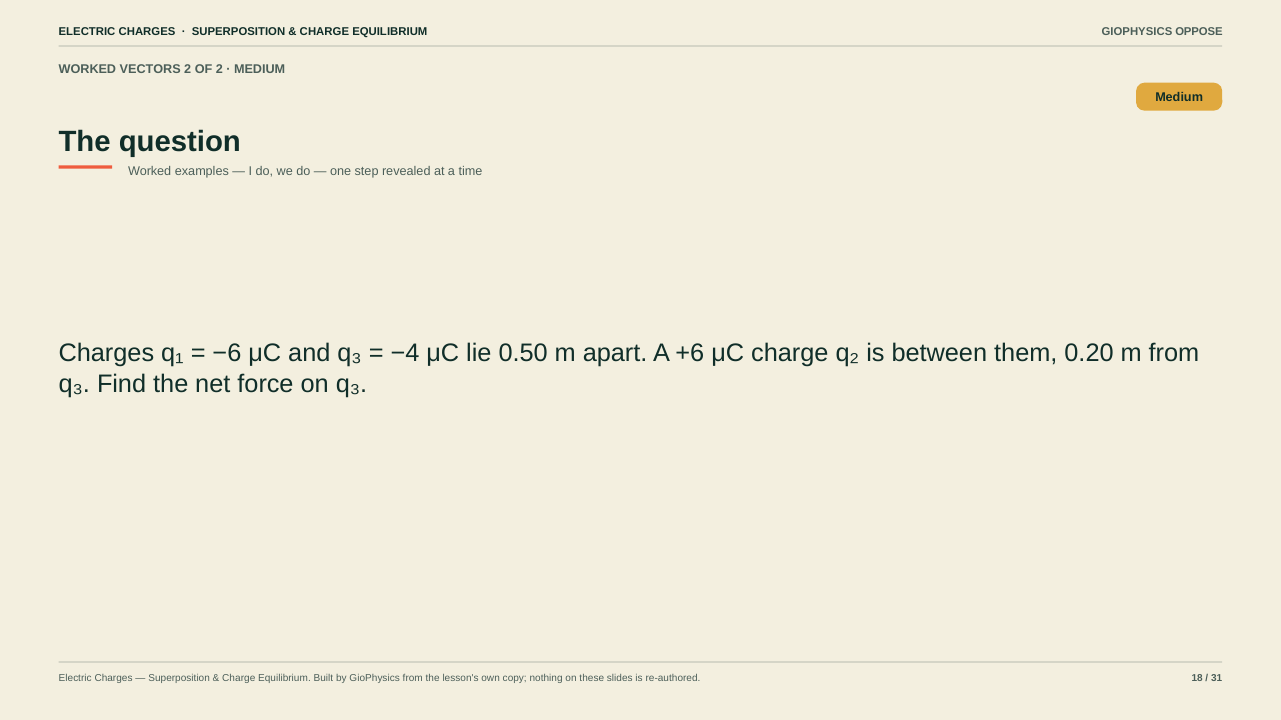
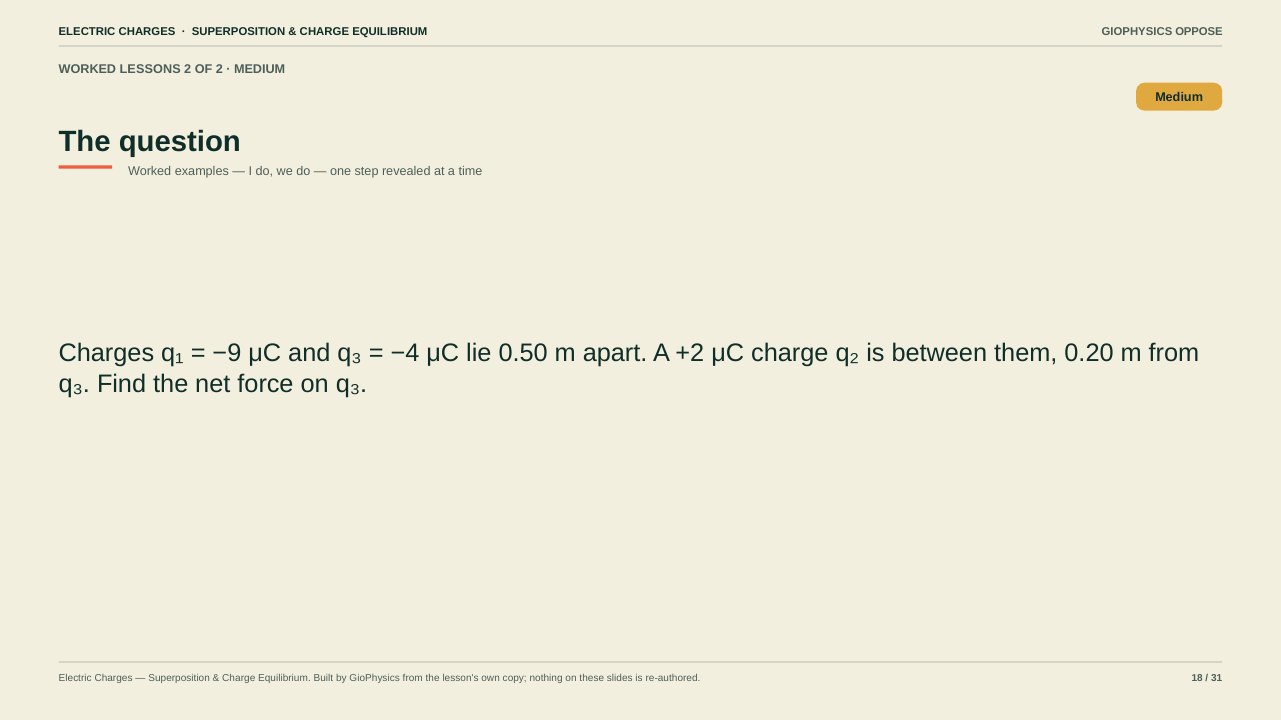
VECTORS: VECTORS -> LESSONS (150, 70)
−6: −6 -> −9 (227, 354)
+6: +6 -> +2 (690, 354)
